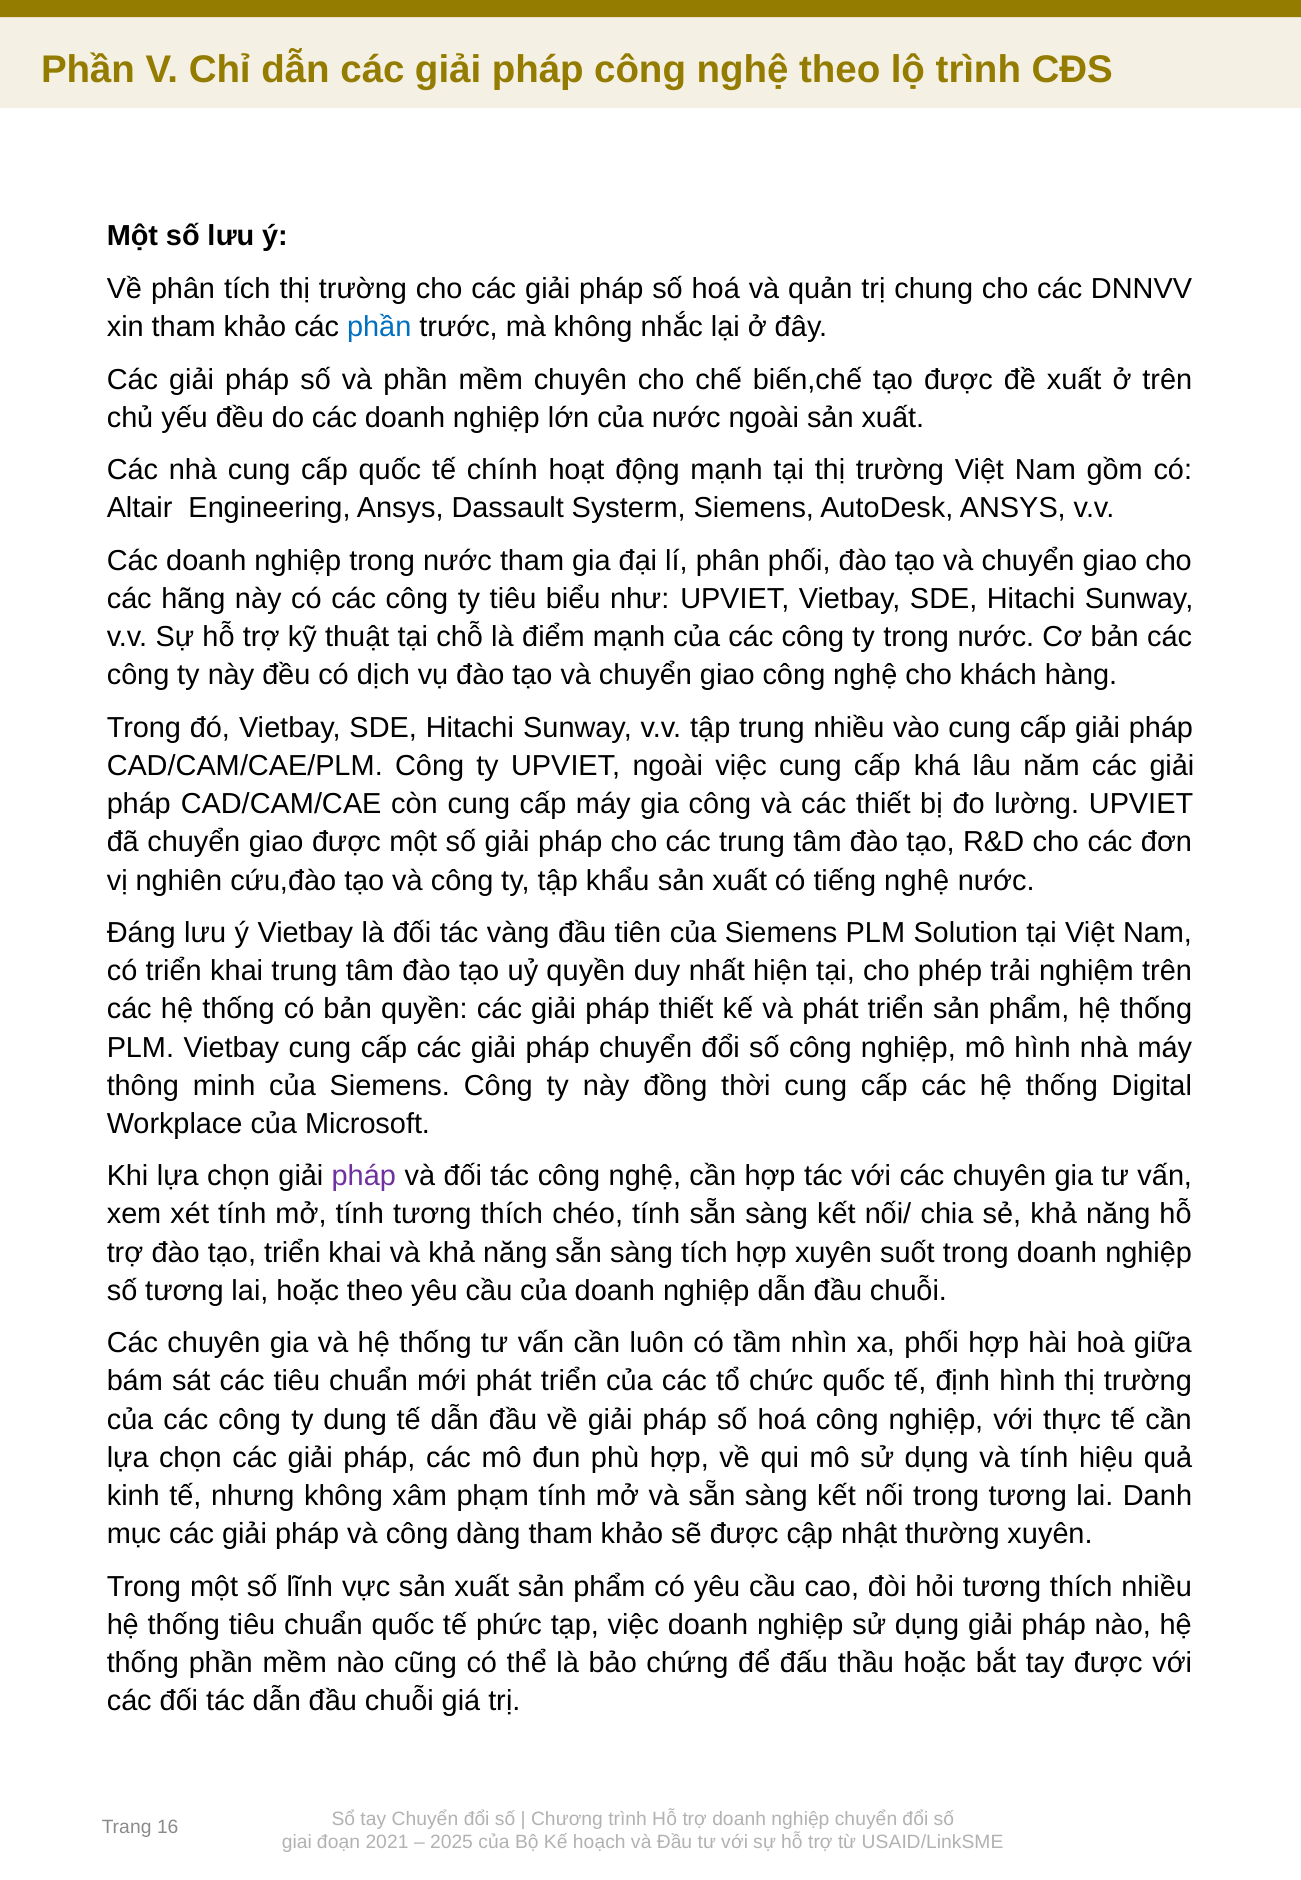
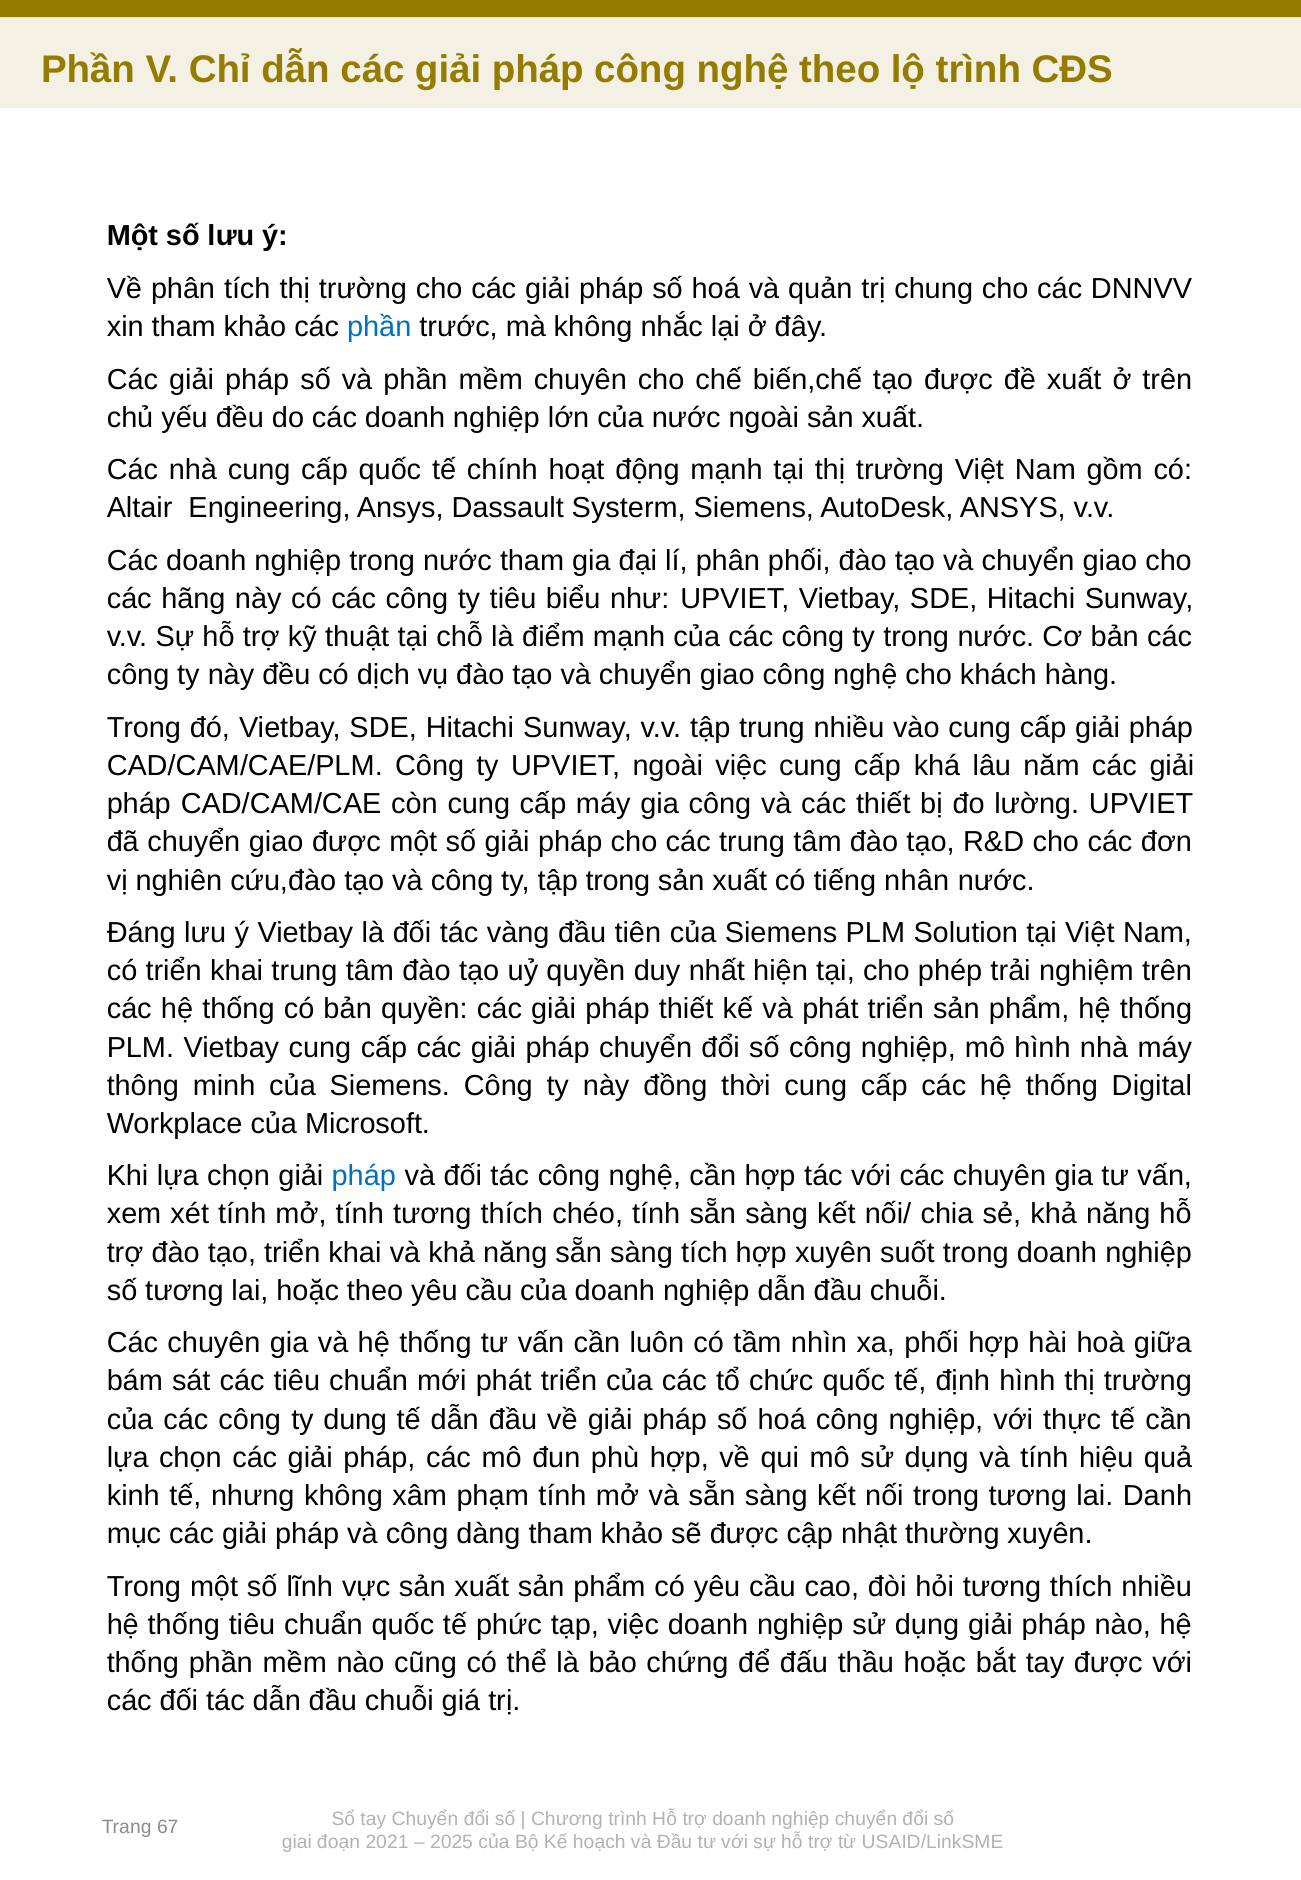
tập khẩu: khẩu -> trong (618, 880)
tiếng nghệ: nghệ -> nhân (917, 880)
pháp colour: purple -> blue (364, 1176)
16: 16 -> 67 (168, 1826)
